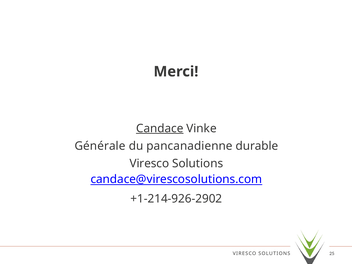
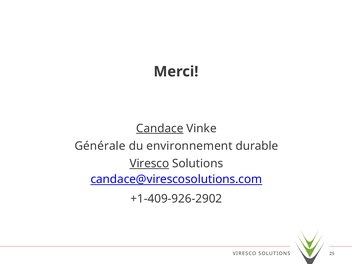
pancanadienne: pancanadienne -> environnement (189, 146)
Viresco underline: none -> present (149, 164)
+1-214-926-2902: +1-214-926-2902 -> +1-409-926-2902 (176, 199)
